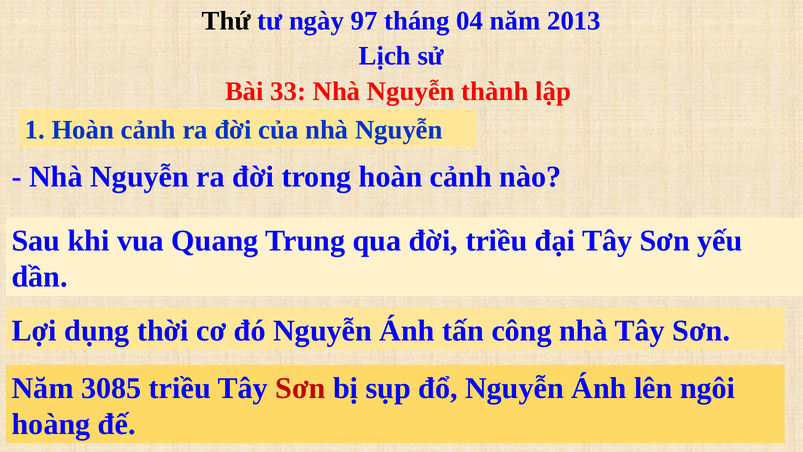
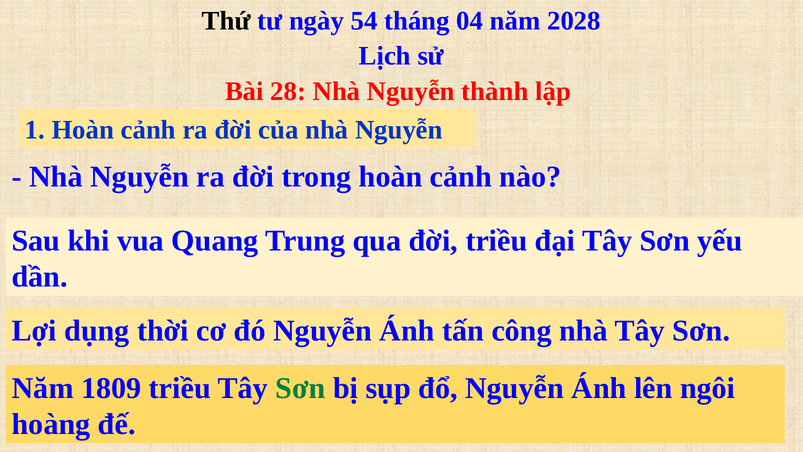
97: 97 -> 54 (364, 21)
2013: 2013 -> 2028 (574, 21)
33: 33 -> 28 (288, 91)
3085: 3085 -> 1809 (111, 388)
Sơn colour: red -> green (300, 388)
